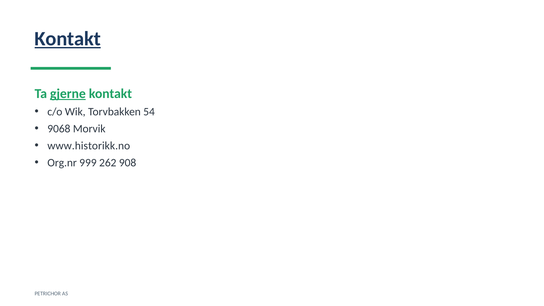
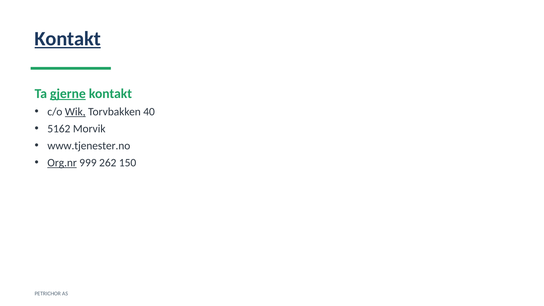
Wik underline: none -> present (75, 112)
54: 54 -> 40 (149, 112)
9068: 9068 -> 5162 (59, 129)
www.historikk.no: www.historikk.no -> www.tjenester.no (89, 146)
Org.nr underline: none -> present (62, 163)
908: 908 -> 150 (128, 163)
